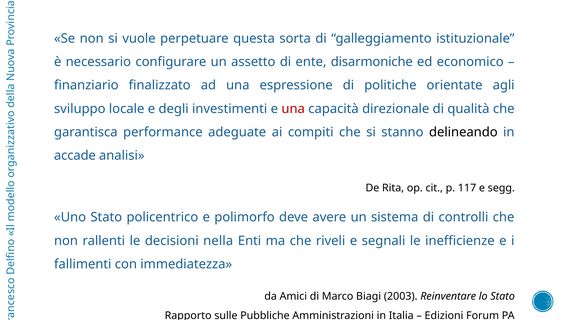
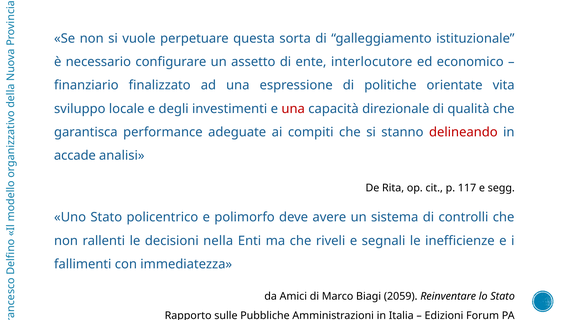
disarmoniche: disarmoniche -> interlocutore (372, 62)
agli: agli -> vita (504, 85)
delineando colour: black -> red (463, 132)
2003: 2003 -> 2059 (401, 297)
